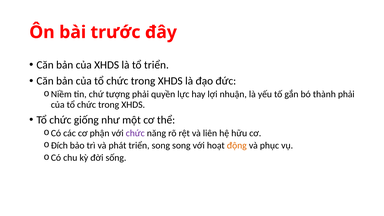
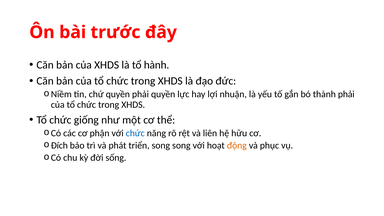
tổ triển: triển -> hành (157, 65)
chứ tượng: tượng -> quyền (118, 94)
chức colour: purple -> blue (135, 133)
